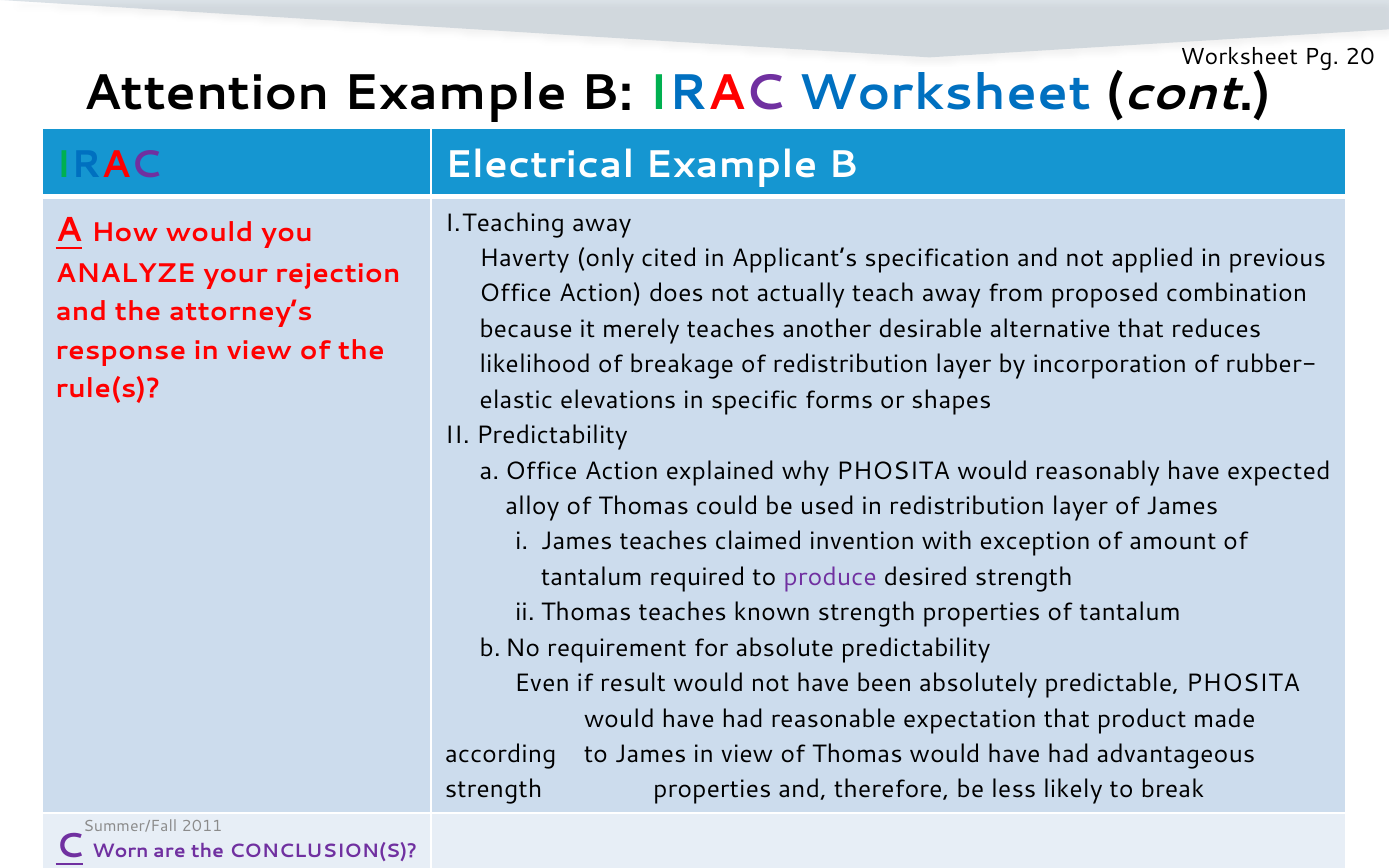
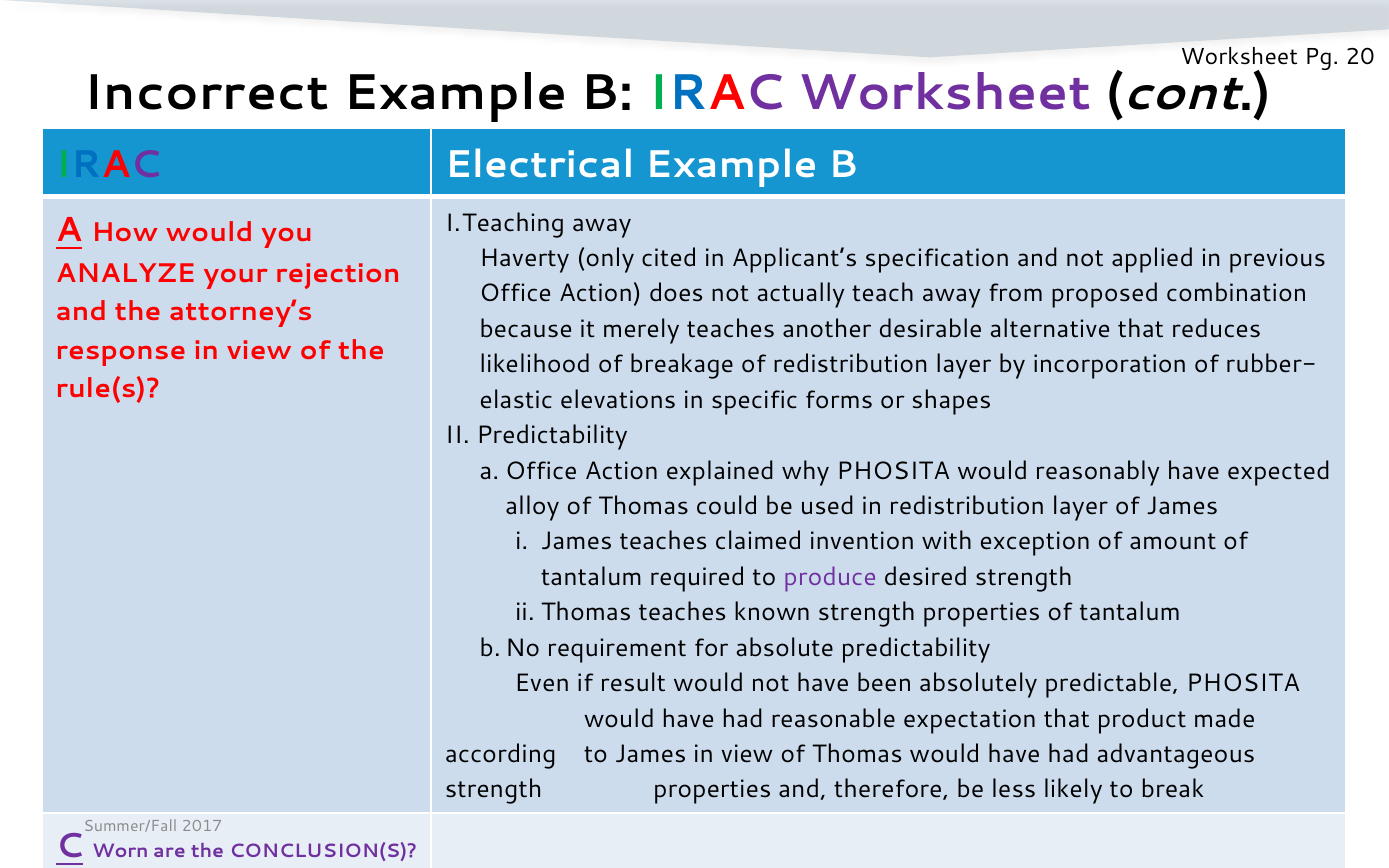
Attention: Attention -> Incorrect (206, 93)
Worksheet colour: blue -> purple (945, 93)
2011: 2011 -> 2017 (202, 826)
